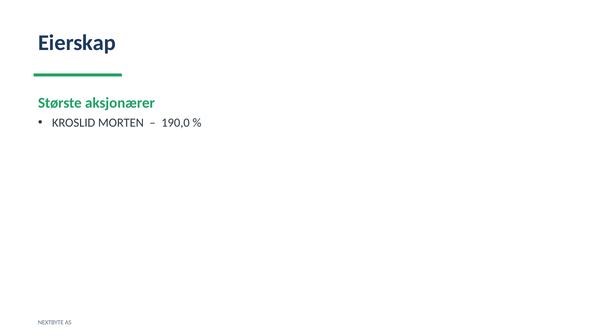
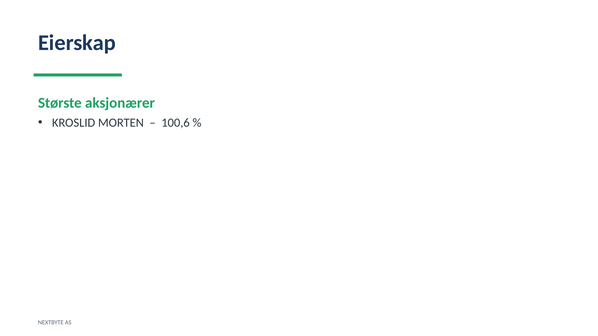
190,0: 190,0 -> 100,6 (176, 123)
